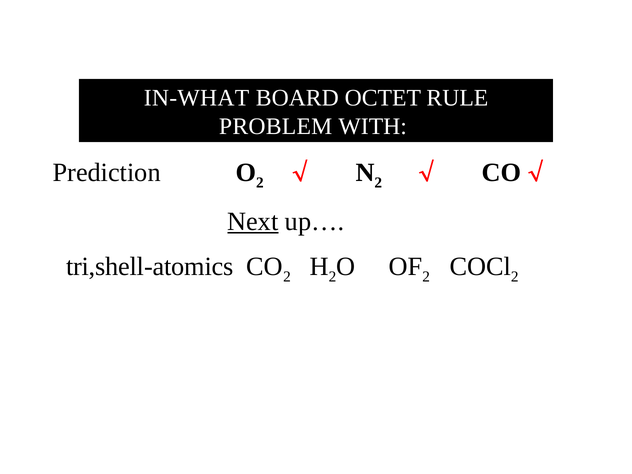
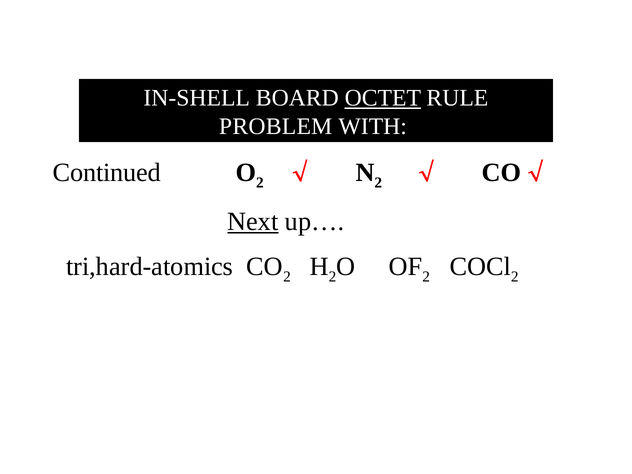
IN-WHAT: IN-WHAT -> IN-SHELL (197, 98)
OCTET underline: none -> present (383, 98)
Prediction: Prediction -> Continued (107, 173)
tri,shell-atomics: tri,shell-atomics -> tri,hard-atomics (150, 266)
